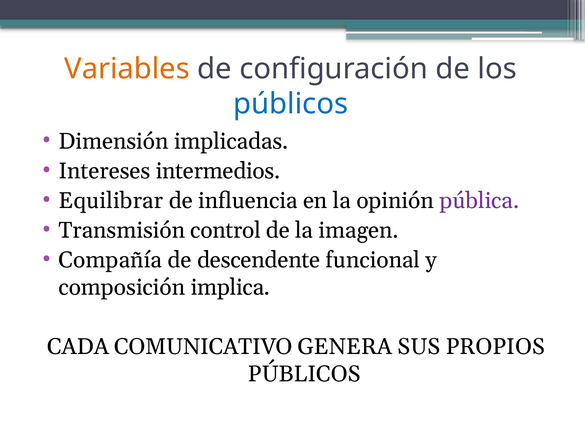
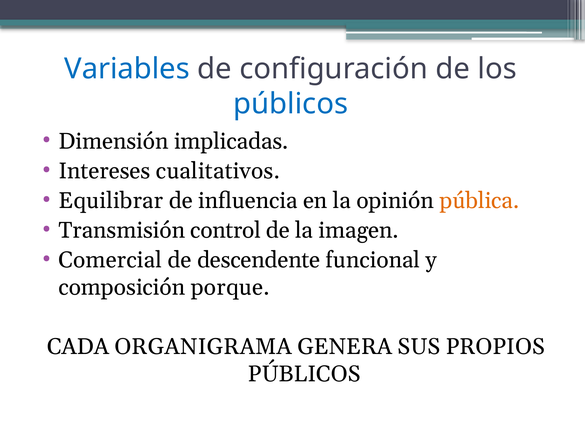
Variables colour: orange -> blue (127, 69)
intermedios: intermedios -> cualitativos (218, 171)
pública colour: purple -> orange (479, 201)
Compañía: Compañía -> Comercial (110, 261)
implica: implica -> porque (230, 288)
COMUNICATIVO: COMUNICATIVO -> ORGANIGRAMA (203, 347)
